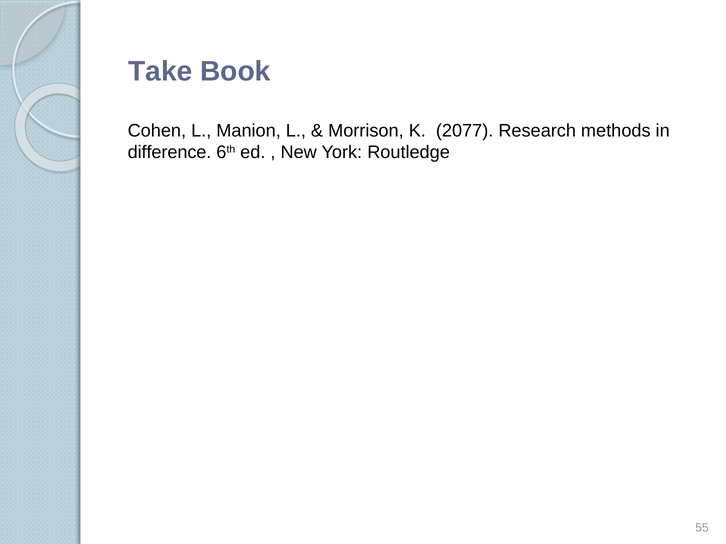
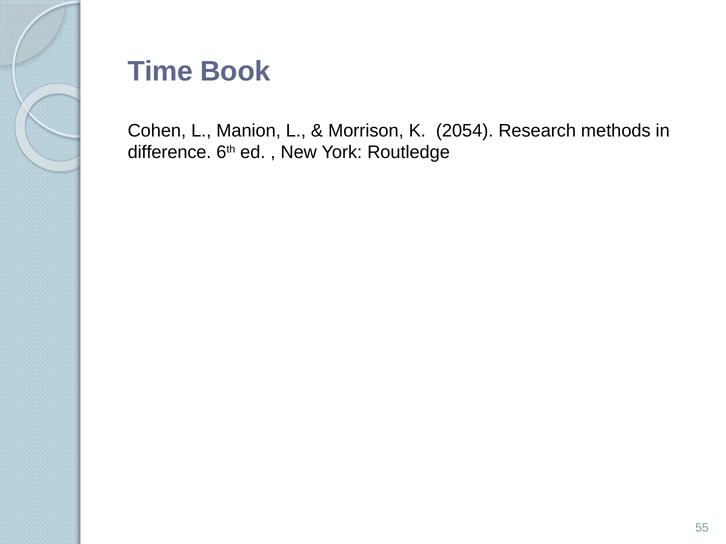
Take: Take -> Time (160, 72)
2077: 2077 -> 2054 (465, 131)
